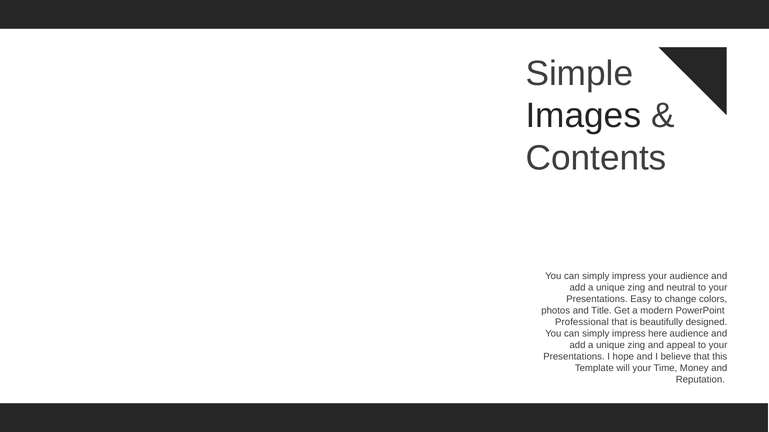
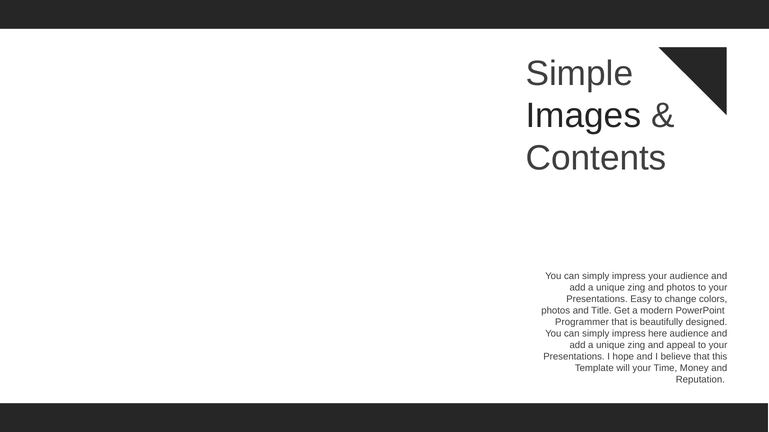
and neutral: neutral -> photos (681, 288)
Professional: Professional -> Programmer (582, 322)
